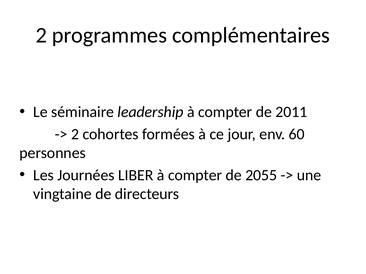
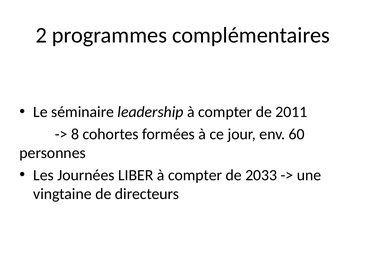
2: 2 -> 8 (75, 134)
2055: 2055 -> 2033 (261, 175)
